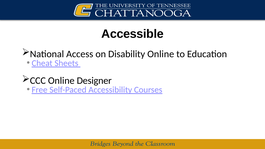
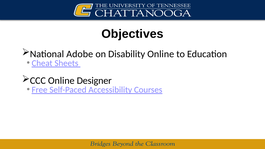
Accessible: Accessible -> Objectives (132, 34)
Access: Access -> Adobe (80, 54)
